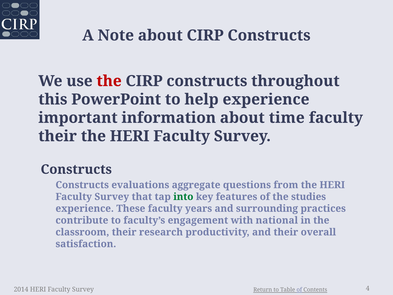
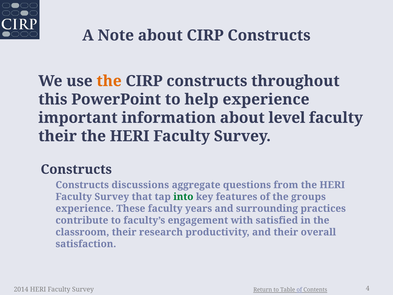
the colour: red -> orange (109, 81)
time: time -> level (287, 118)
evaluations: evaluations -> discussions (140, 185)
studies: studies -> groups (308, 197)
national: national -> satisfied (277, 220)
